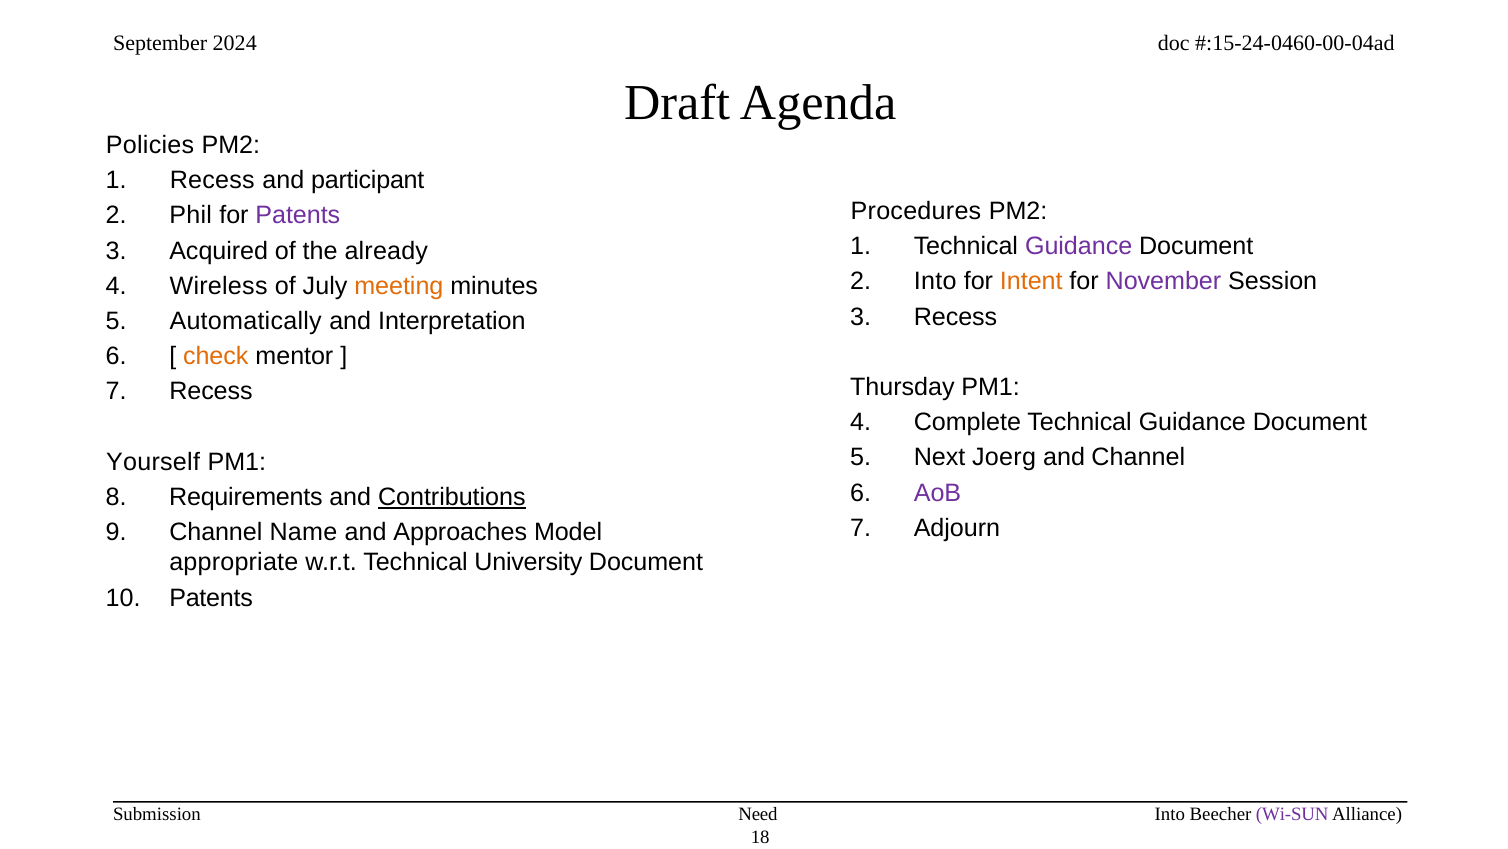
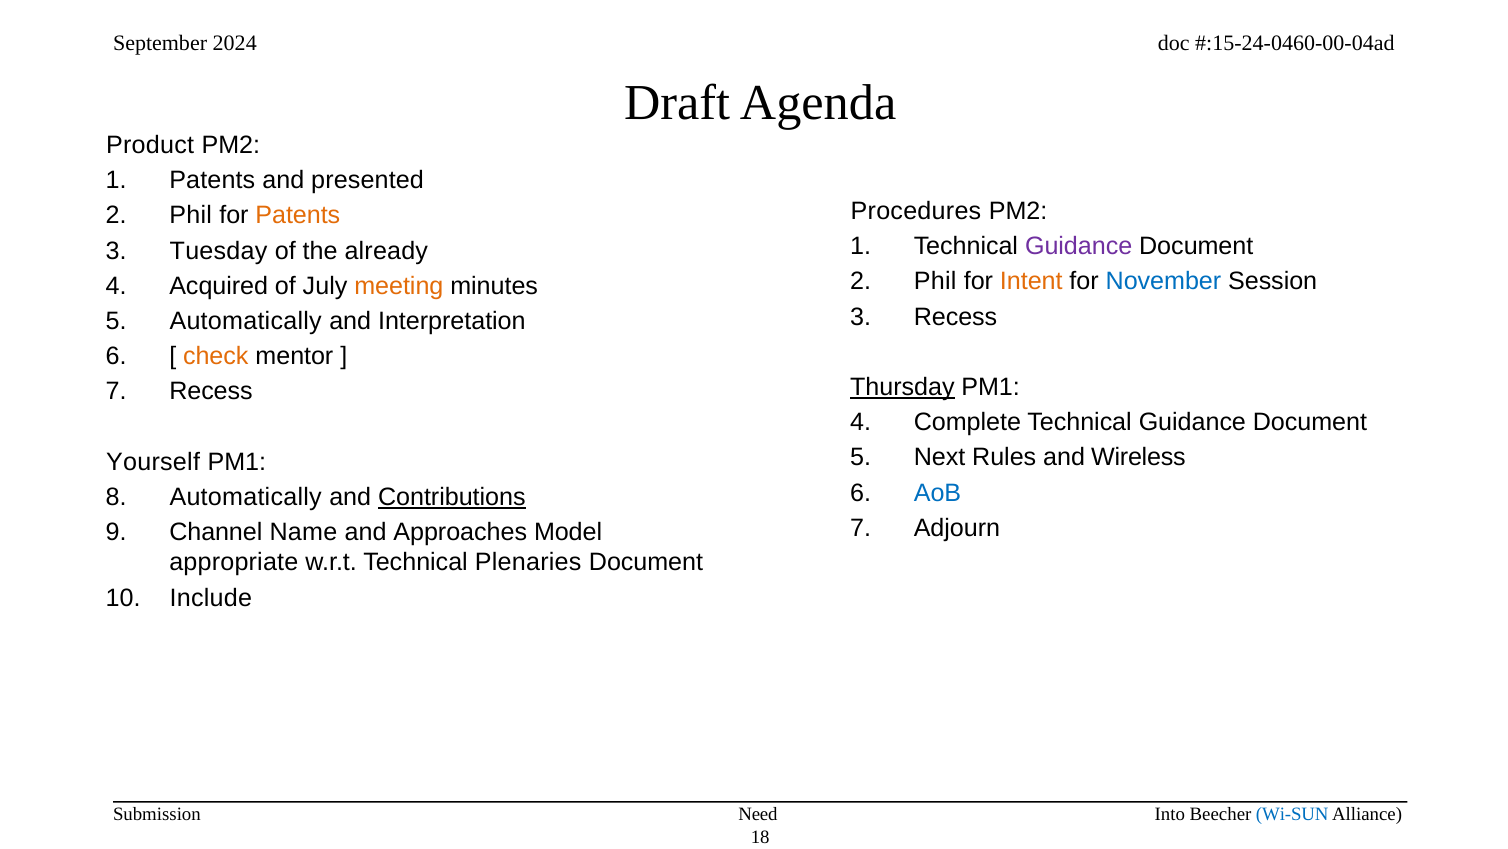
Policies: Policies -> Product (150, 145)
Recess: Recess -> Patents (212, 180)
participant: participant -> presented (368, 180)
Patents colour: purple -> orange (298, 215)
Acquired: Acquired -> Tuesday (219, 251)
Into: Into -> Phil (935, 281)
November colour: purple -> blue (1163, 281)
Wireless: Wireless -> Acquired (219, 286)
Thursday underline: none -> present (902, 387)
Joerg: Joerg -> Rules (1004, 457)
and Channel: Channel -> Wireless (1138, 457)
AoB colour: purple -> blue (937, 492)
Requirements: Requirements -> Automatically (246, 497)
University: University -> Plenaries (528, 562)
Patents: Patents -> Include (211, 597)
Wi-SUN colour: purple -> blue (1292, 814)
